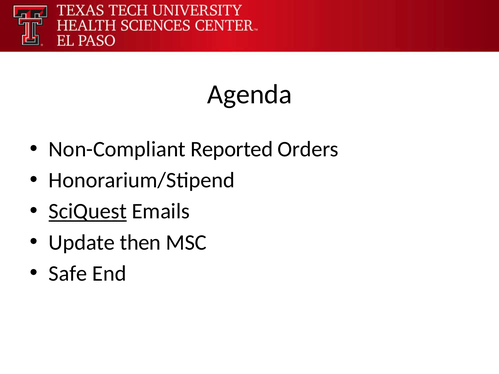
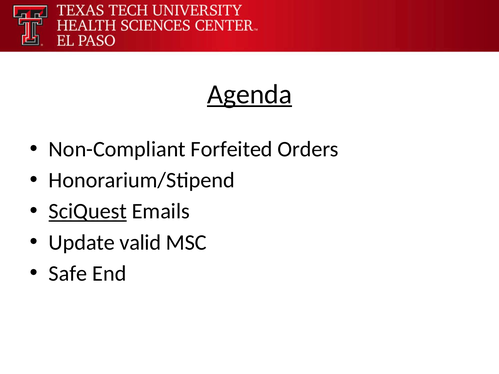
Agenda underline: none -> present (250, 94)
Reported: Reported -> Forfeited (232, 149)
then: then -> valid (140, 243)
